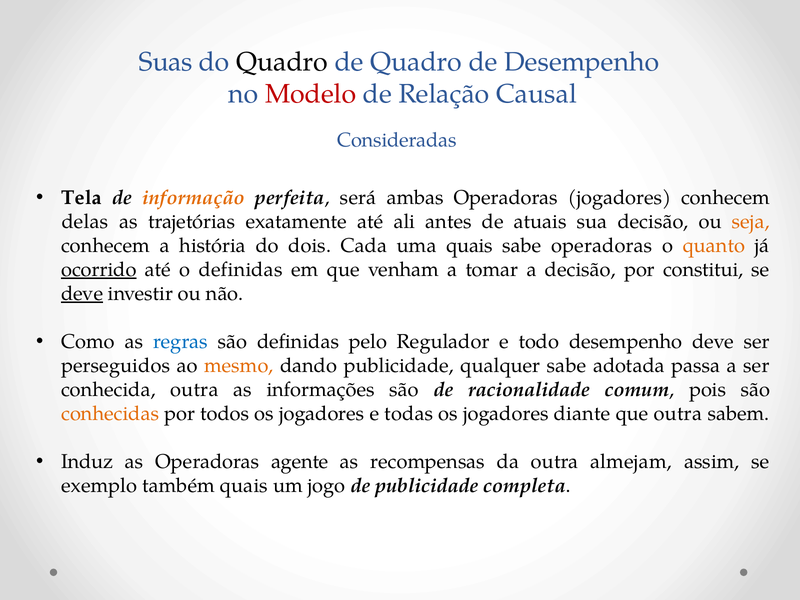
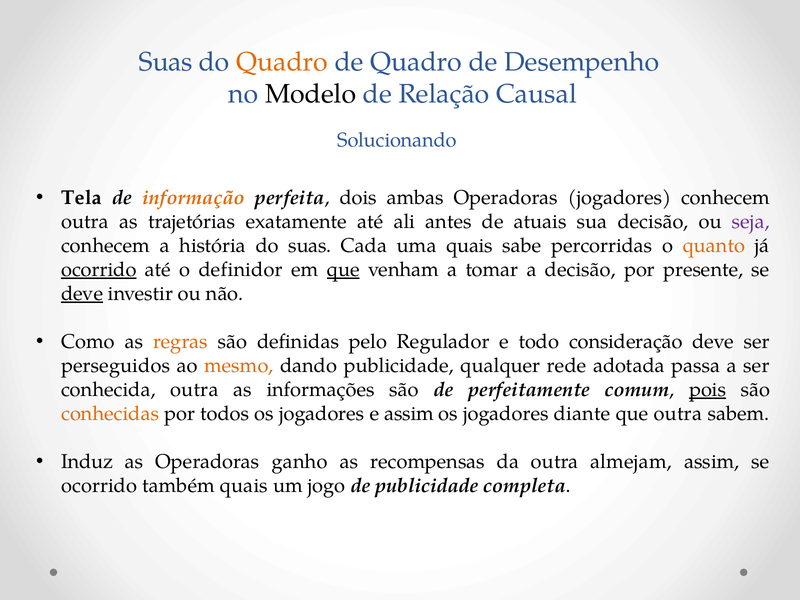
Quadro colour: black -> orange (282, 62)
Modelo colour: red -> black (311, 94)
Consideradas: Consideradas -> Solucionando (397, 140)
será: será -> dois (358, 198)
delas: delas -> outra (85, 222)
seja colour: orange -> purple (751, 222)
do dois: dois -> suas (310, 246)
sabe operadoras: operadoras -> percorridas (602, 246)
o definidas: definidas -> definidor (241, 270)
que underline: none -> present (343, 270)
constitui: constitui -> presente (703, 270)
regras colour: blue -> orange (180, 342)
todo desempenho: desempenho -> consideração (626, 342)
qualquer sabe: sabe -> rede (567, 366)
racionalidade: racionalidade -> perfeitamente (529, 390)
pois underline: none -> present (708, 390)
e todas: todas -> assim (409, 414)
agente: agente -> ganho (300, 462)
exemplo: exemplo -> ocorrido (99, 486)
